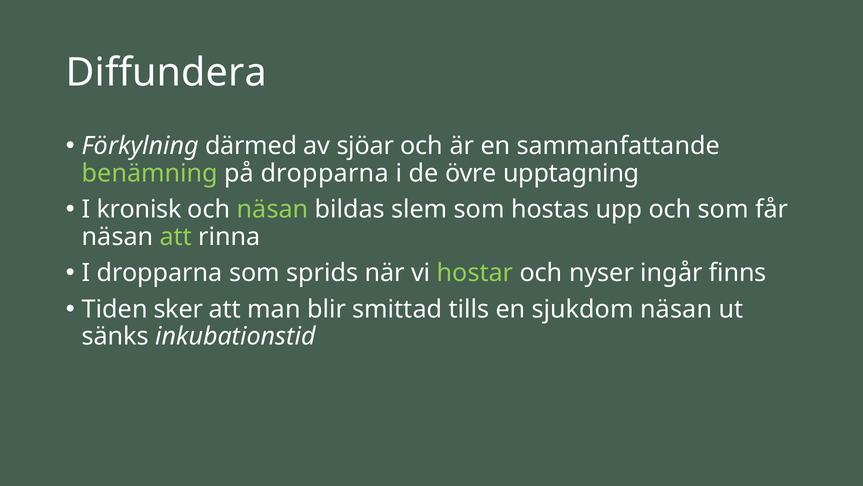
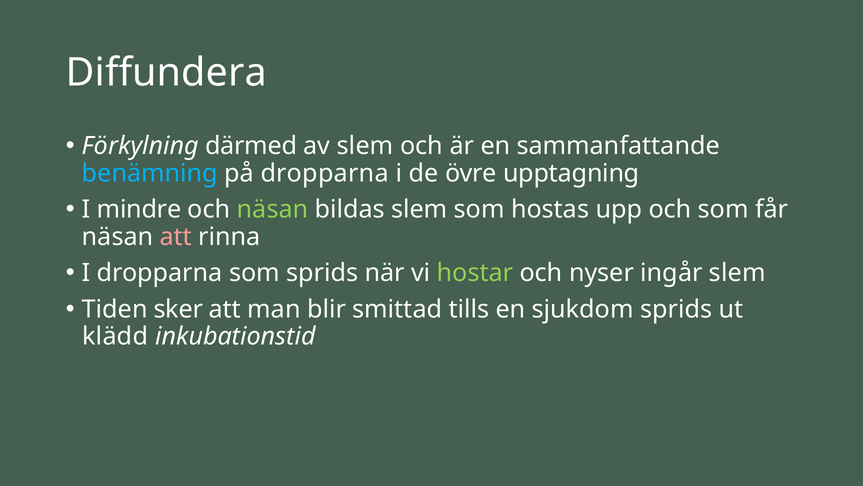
av sjöar: sjöar -> slem (365, 146)
benämning colour: light green -> light blue (150, 173)
kronisk: kronisk -> mindre (139, 209)
att colour: light green -> pink (176, 236)
ingår finns: finns -> slem (737, 273)
sjukdom näsan: näsan -> sprids (676, 309)
sänks: sänks -> klädd (115, 336)
